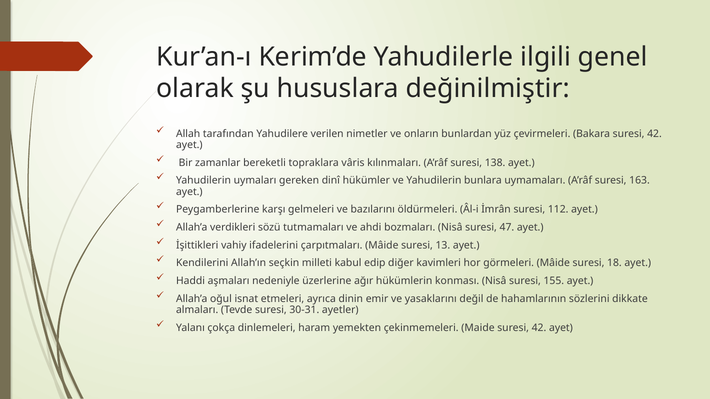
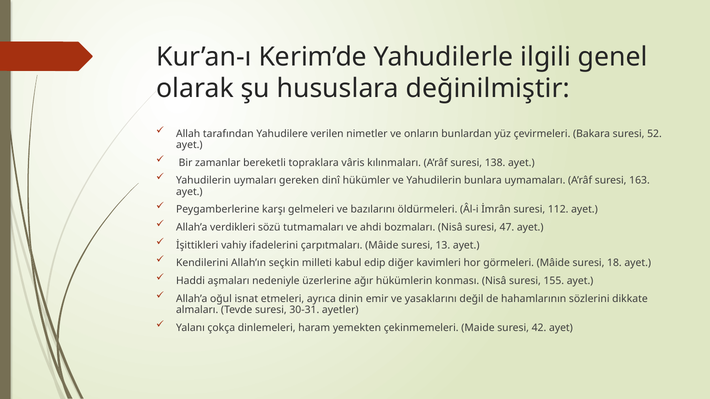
Bakara suresi 42: 42 -> 52 (654, 134)
